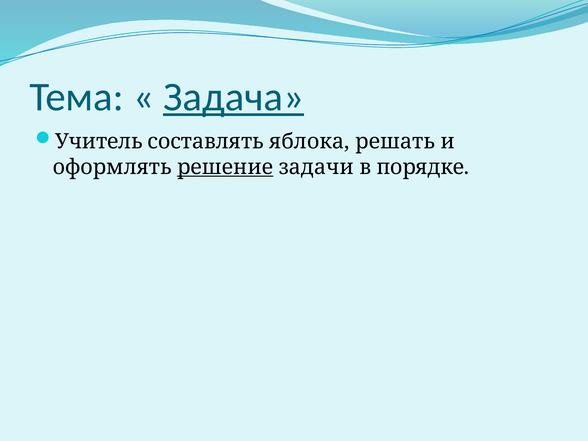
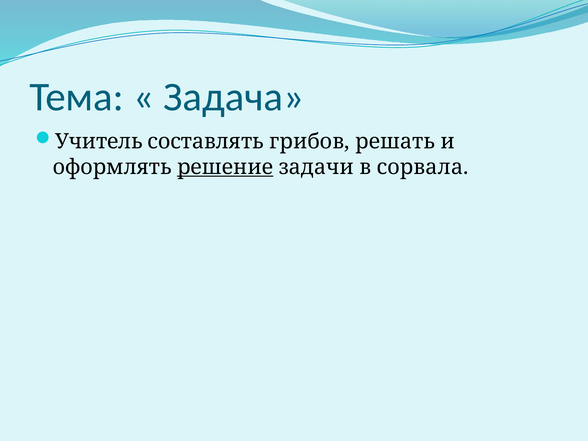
Задача underline: present -> none (234, 97)
яблока: яблока -> грибов (309, 142)
порядке: порядке -> сорвала (423, 167)
